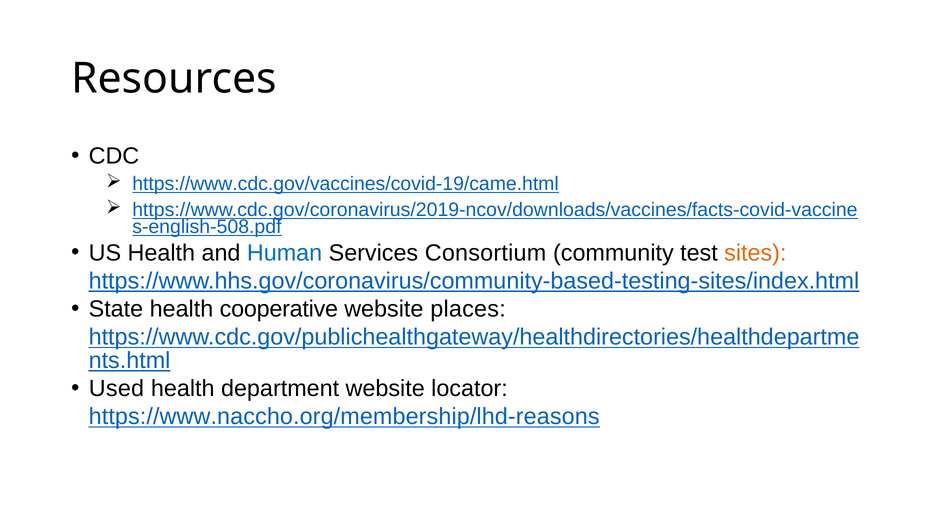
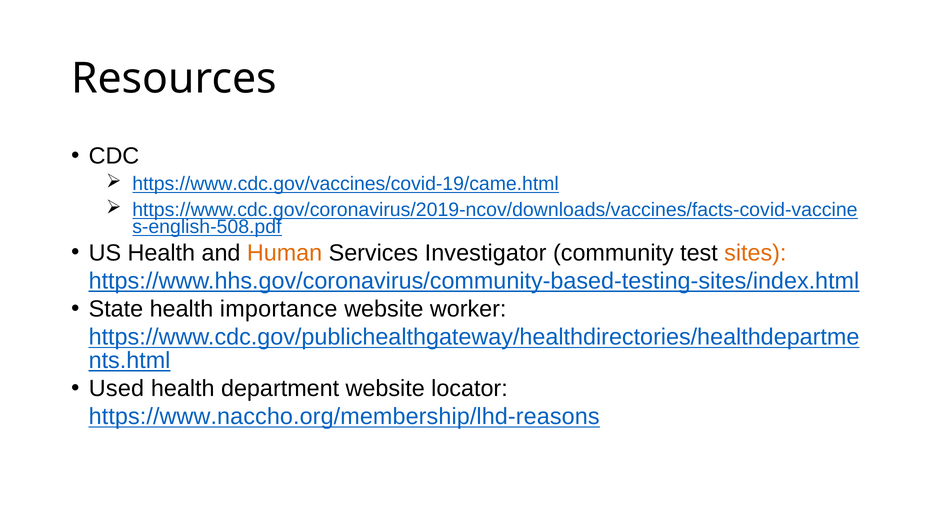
Human colour: blue -> orange (285, 253)
Consortium: Consortium -> Investigator (486, 253)
cooperative: cooperative -> importance (279, 309)
places: places -> worker (468, 309)
